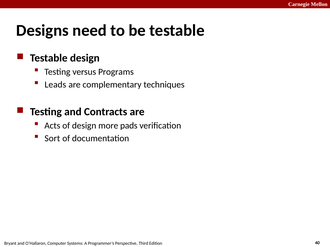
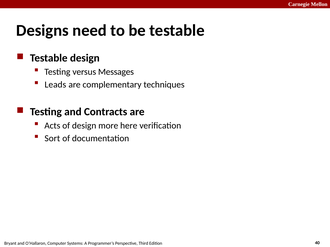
Programs: Programs -> Messages (116, 72)
pads: pads -> here (129, 126)
